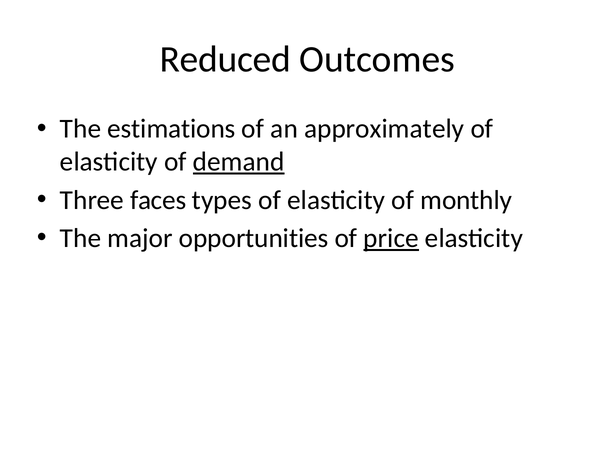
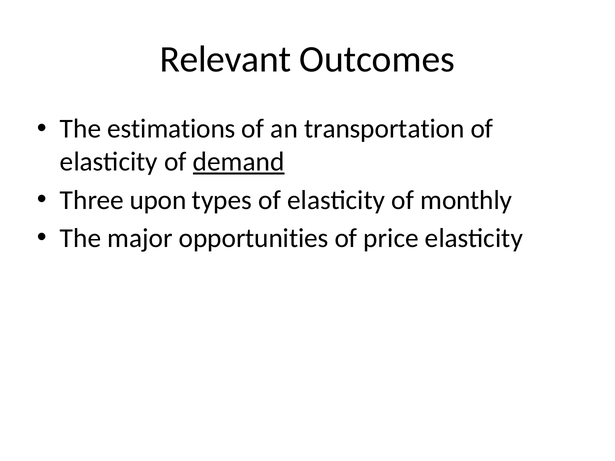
Reduced: Reduced -> Relevant (225, 60)
approximately: approximately -> transportation (384, 129)
faces: faces -> upon (158, 200)
price underline: present -> none (391, 238)
